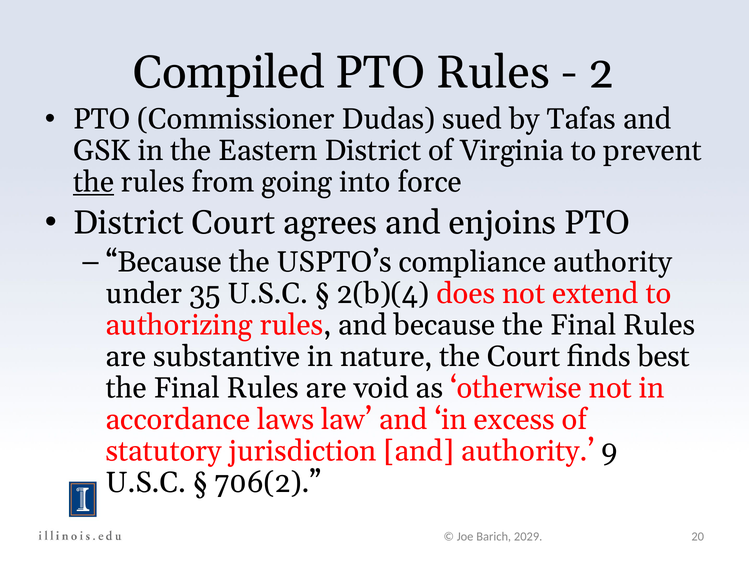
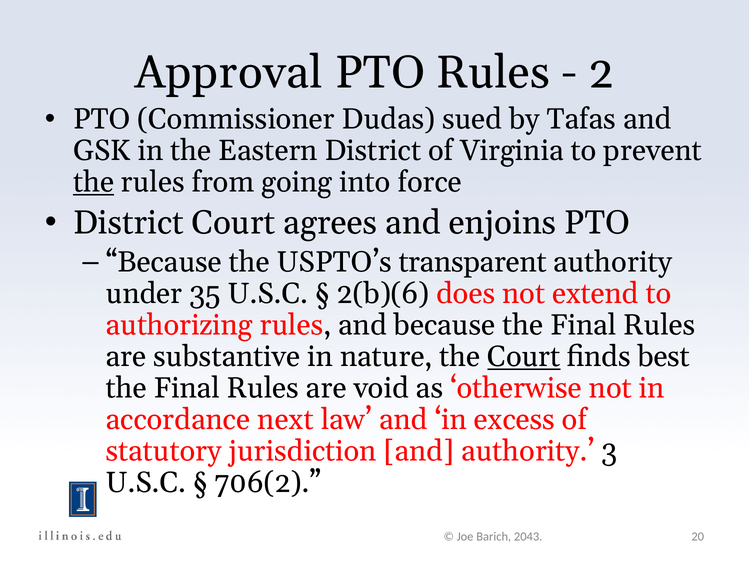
Compiled: Compiled -> Approval (229, 73)
compliance: compliance -> transparent (473, 262)
2(b)(4: 2(b)(4 -> 2(b)(6 (383, 294)
Court underline: none -> present (524, 356)
laws: laws -> next (286, 419)
9: 9 -> 3 (609, 451)
2029: 2029 -> 2043 (528, 536)
